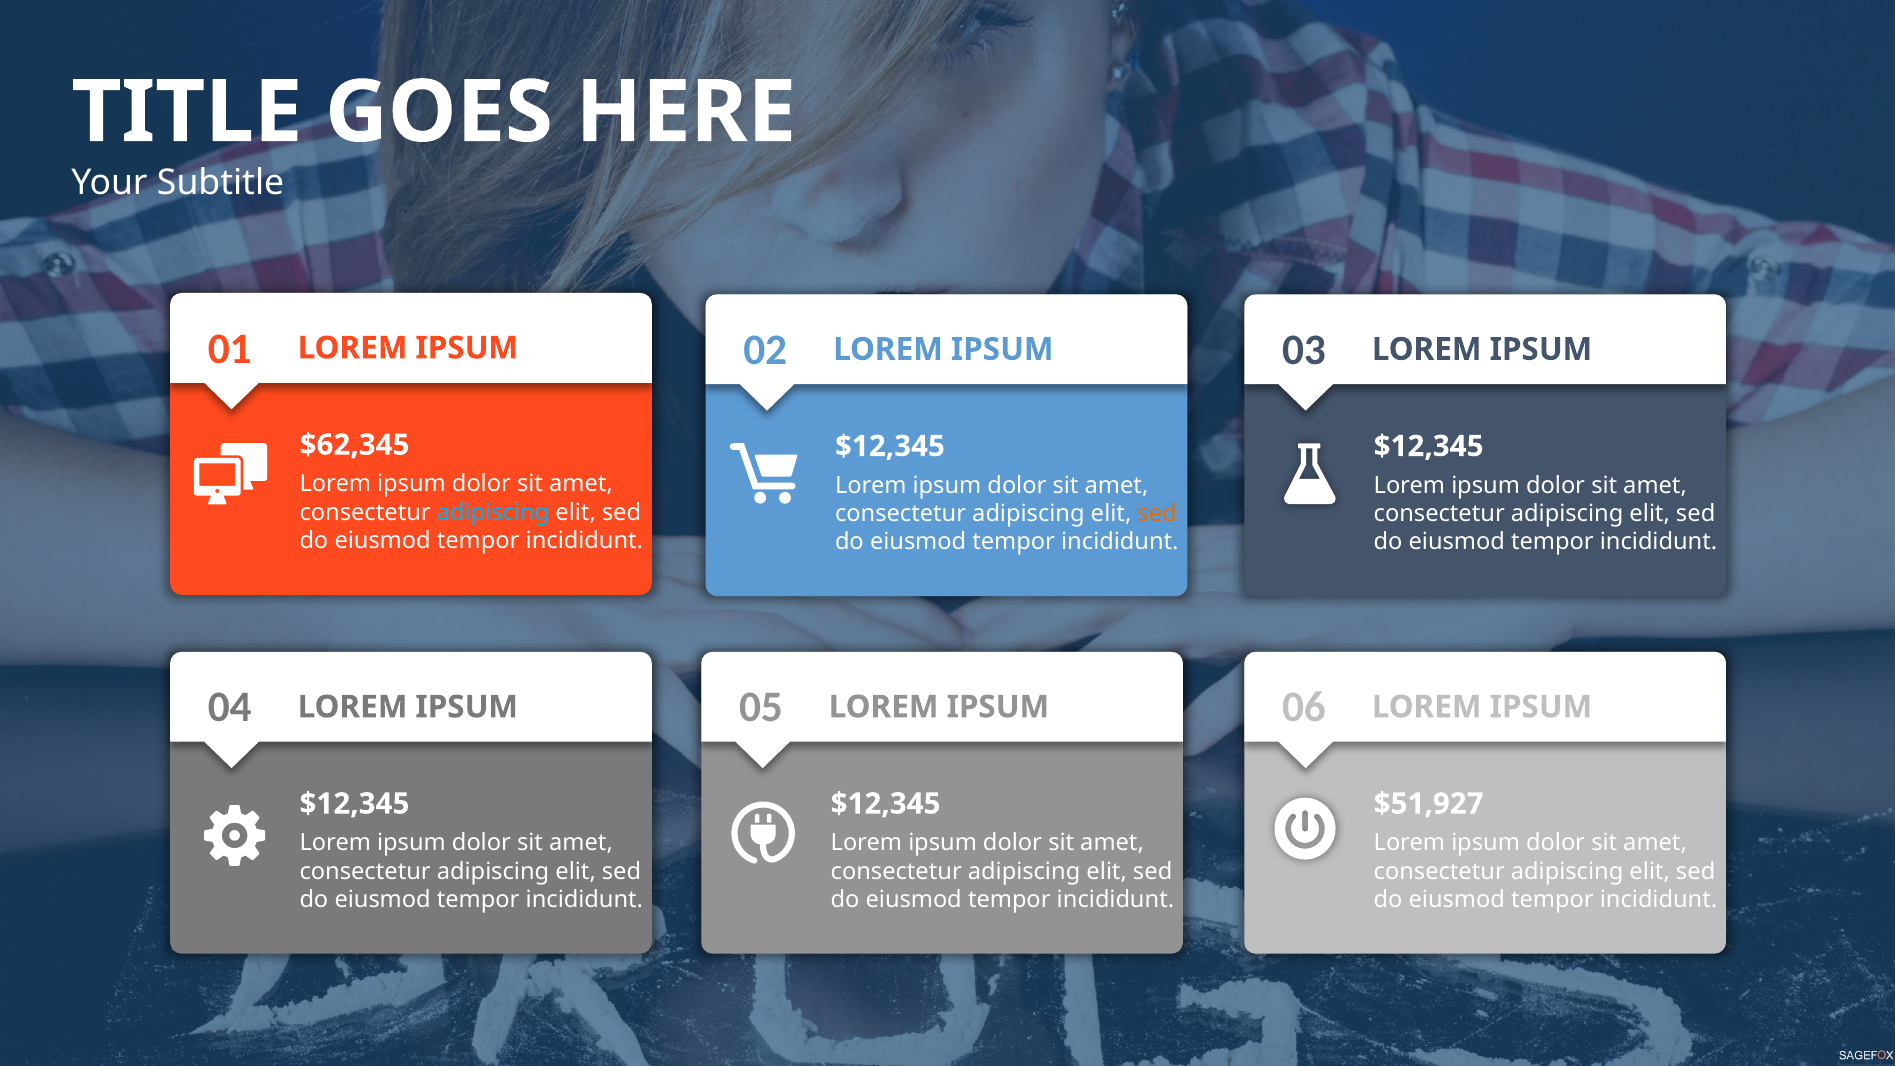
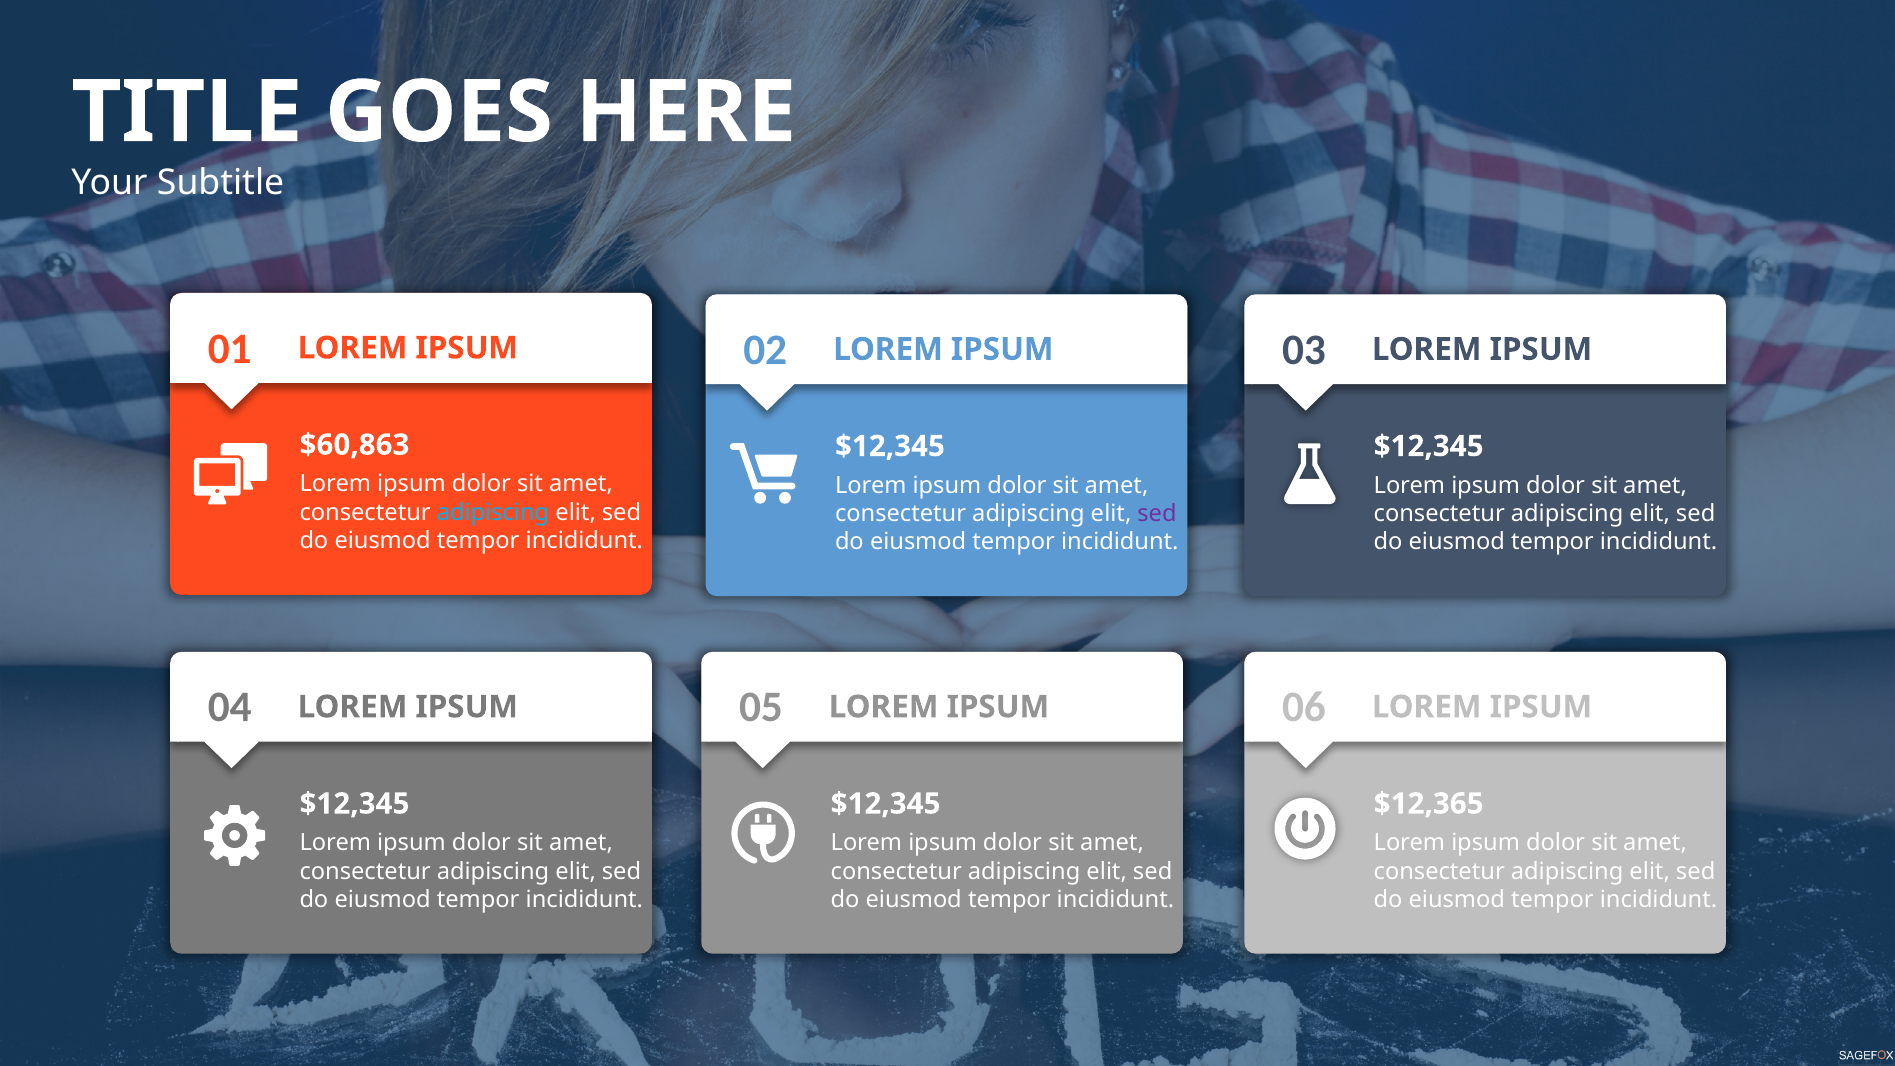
$62,345: $62,345 -> $60,863 (355, 445)
sed colour: orange -> purple (1157, 514)
$51,927: $51,927 -> $12,365 (1429, 804)
